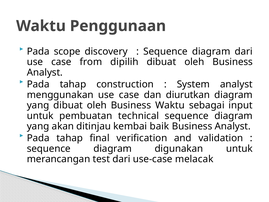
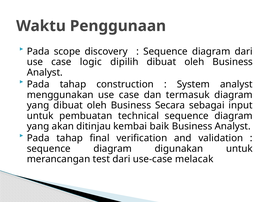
from: from -> logic (91, 62)
diurutkan: diurutkan -> termasuk (188, 95)
Business Waktu: Waktu -> Secara (170, 105)
